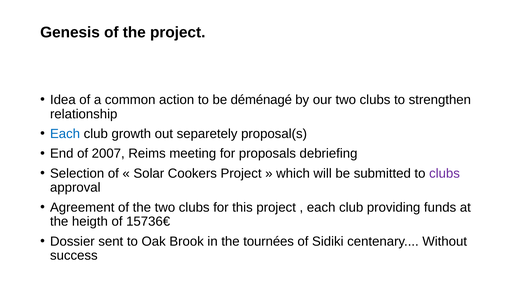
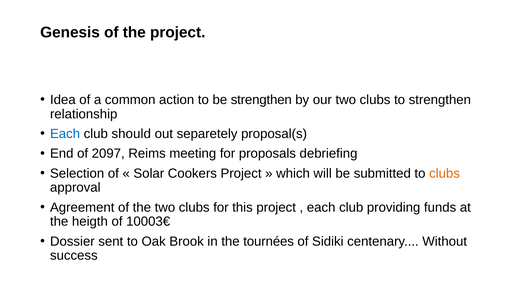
be déménagé: déménagé -> strengthen (261, 100)
growth: growth -> should (131, 134)
2007: 2007 -> 2097 (108, 153)
clubs colour: purple -> orange (445, 173)
15736€: 15736€ -> 10003€ (148, 221)
